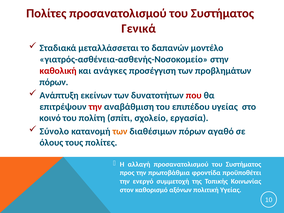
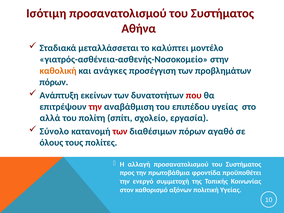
Πολίτες: Πολίτες -> Ισότιμη (46, 13)
Γενικά: Γενικά -> Αθήνα (139, 29)
δαπανών: δαπανών -> καλύπτει (170, 48)
καθολική colour: red -> orange (58, 71)
κοινό: κοινό -> αλλά (50, 118)
των colour: orange -> red (120, 131)
